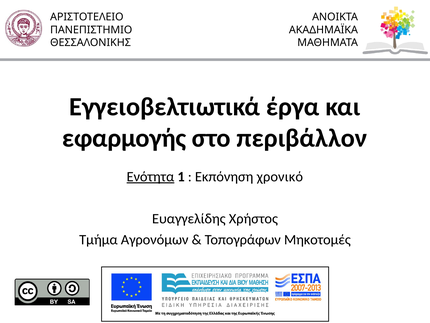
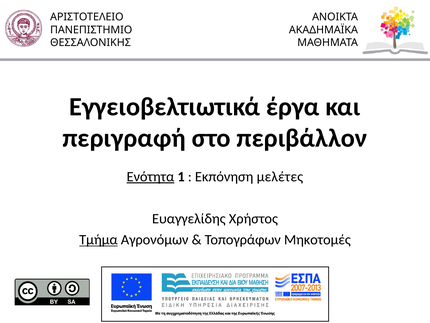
εφαρμογής: εφαρμογής -> περιγραφή (124, 138)
χρονικό: χρονικό -> μελέτες (280, 176)
Τμήμα underline: none -> present (98, 239)
